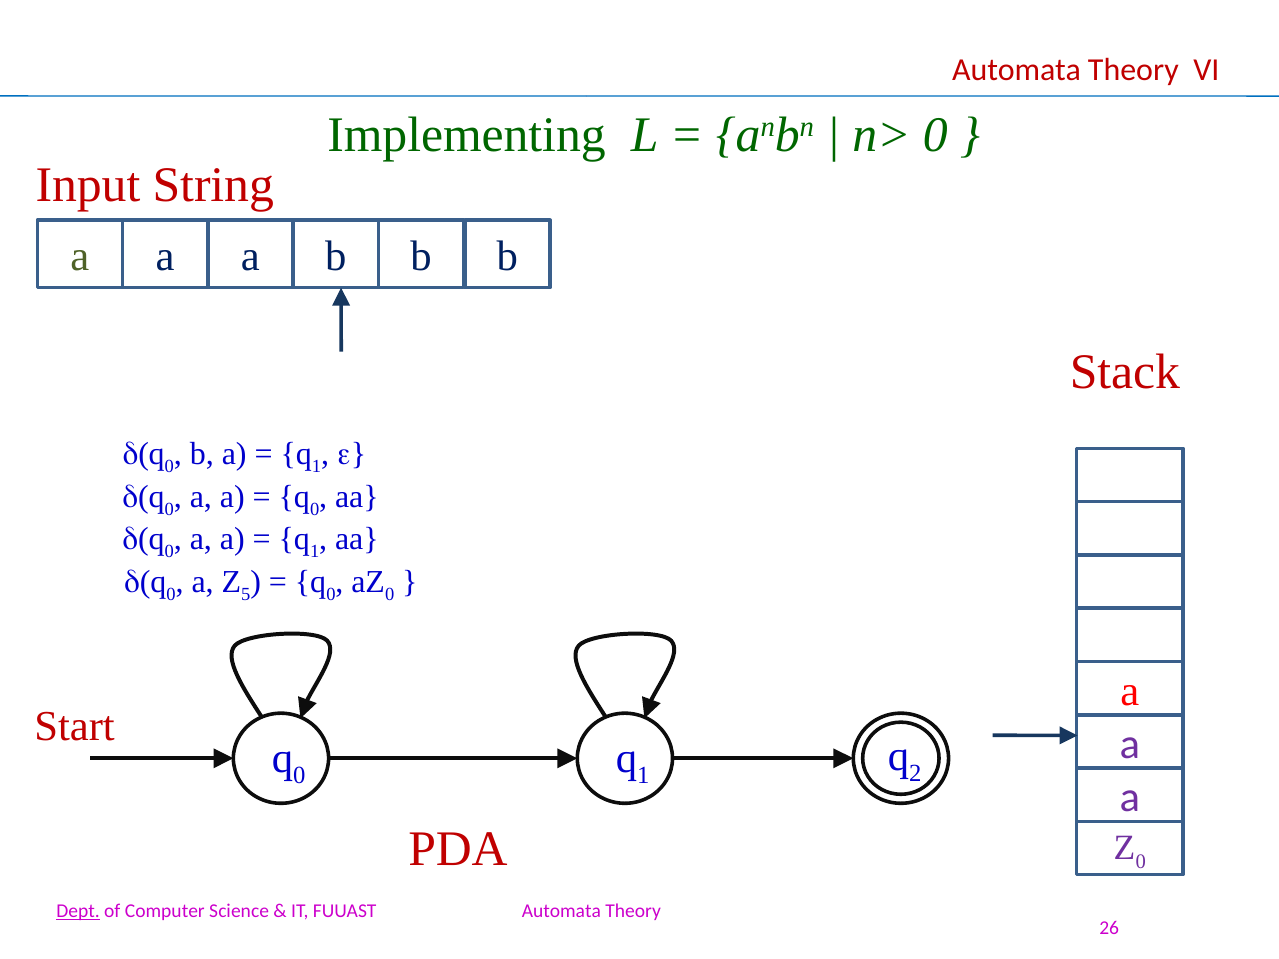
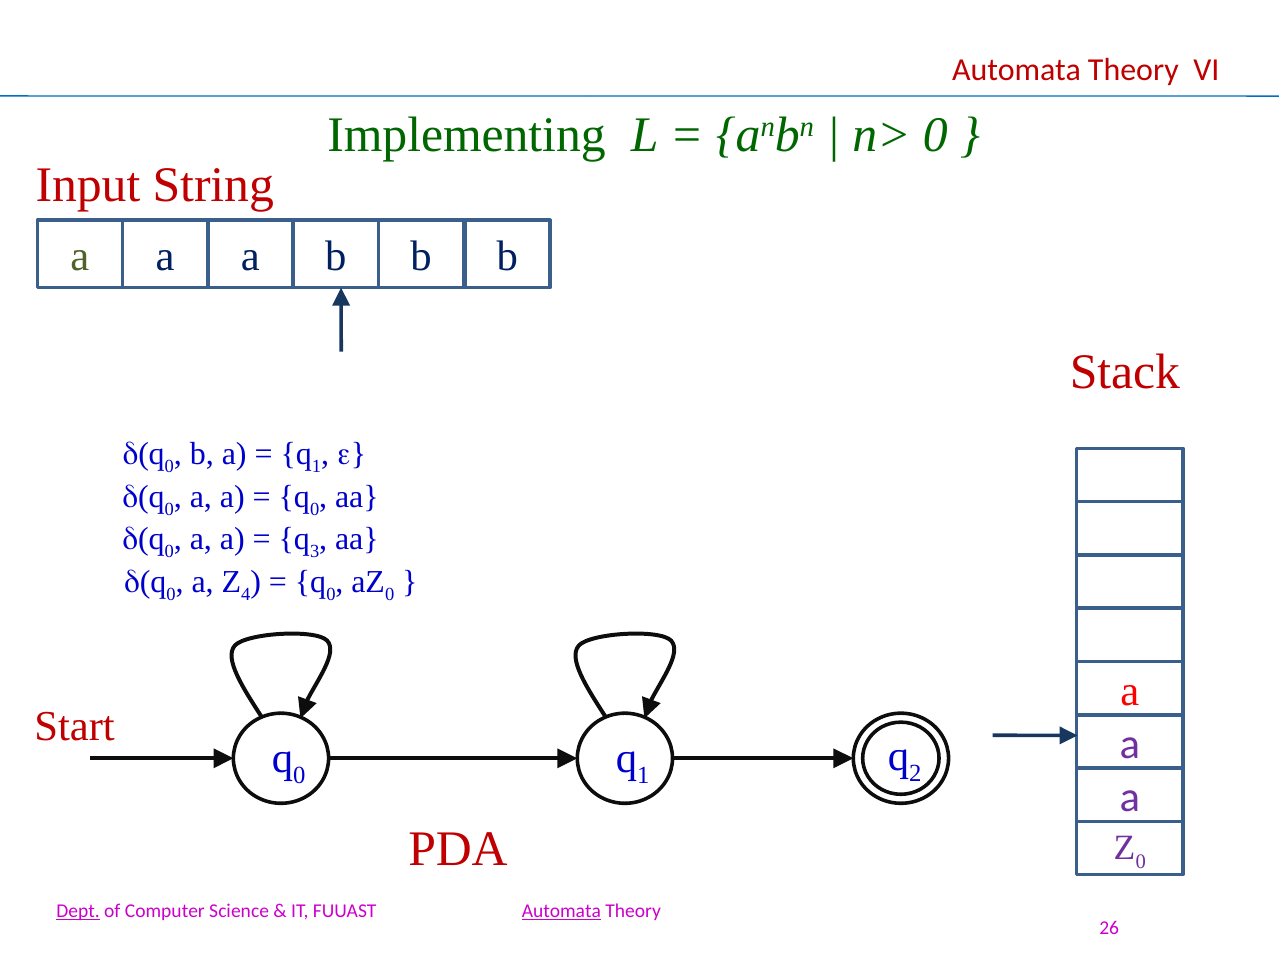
1: 1 -> 3 (315, 552)
5: 5 -> 4 (246, 594)
Automata underline: none -> present (561, 912)
